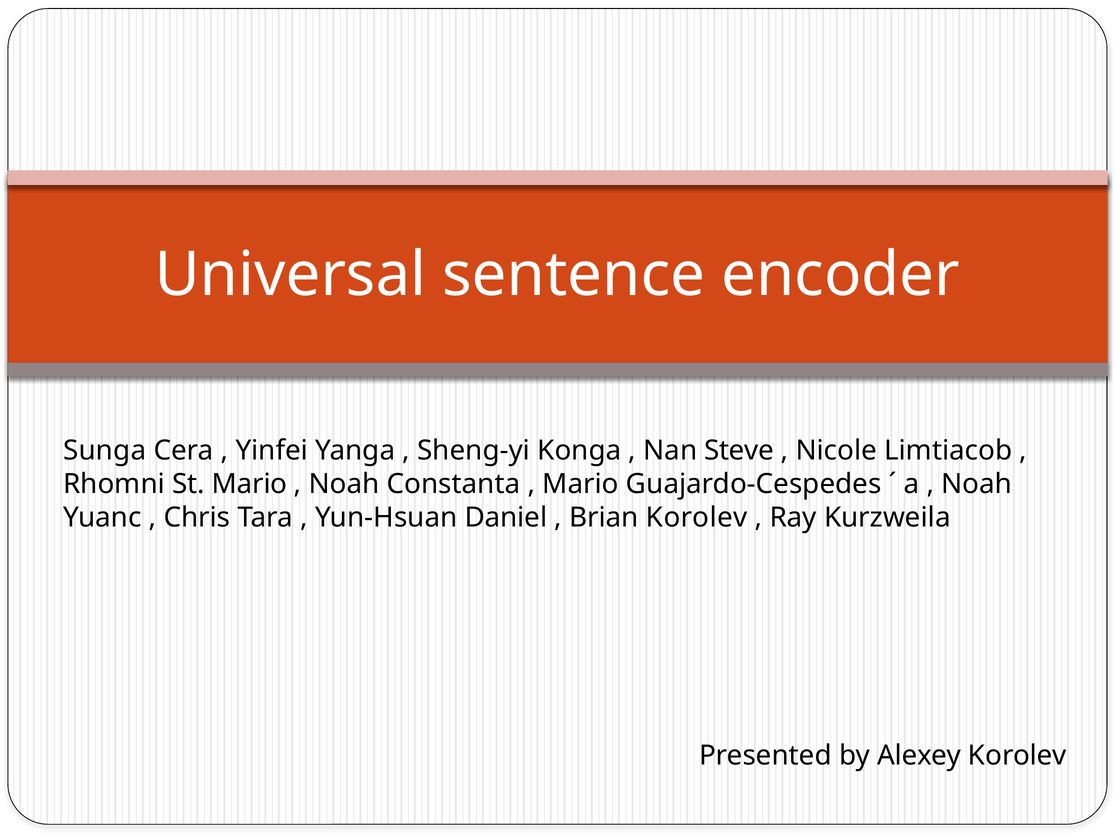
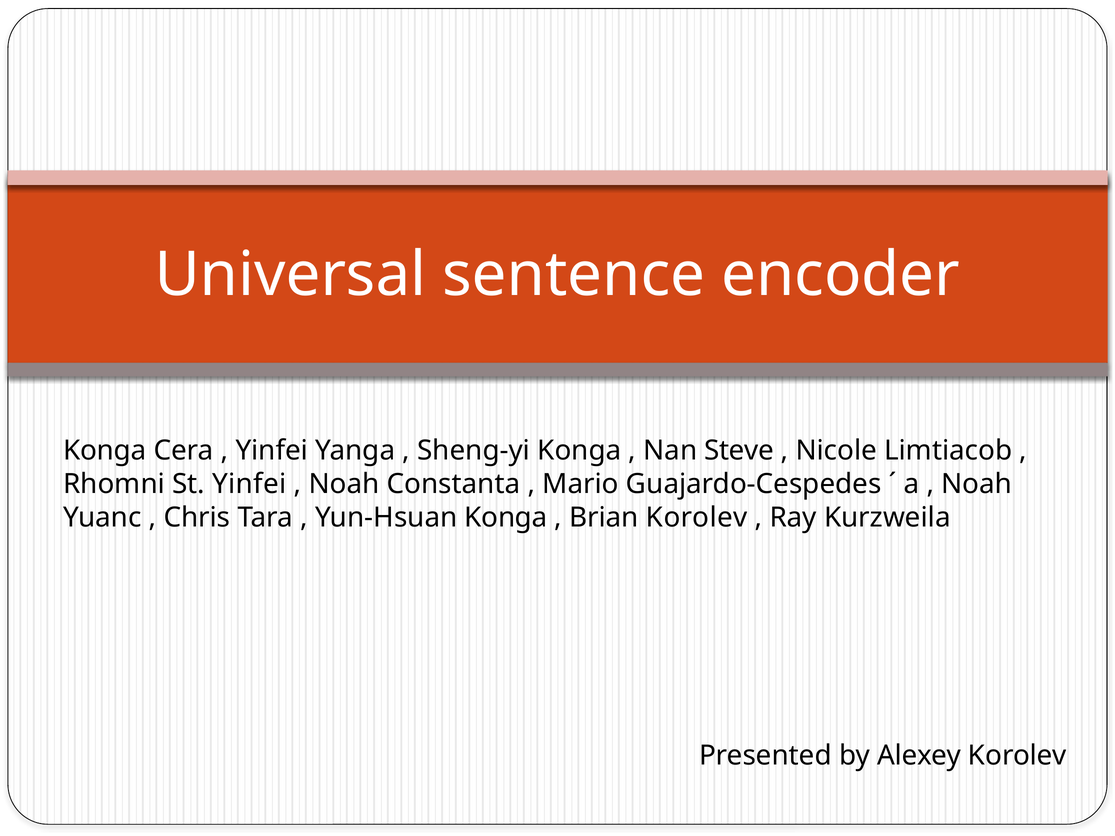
Sunga: Sunga -> Konga (105, 451)
St Mario: Mario -> Yinfei (249, 484)
Yun-Hsuan Daniel: Daniel -> Konga (506, 518)
